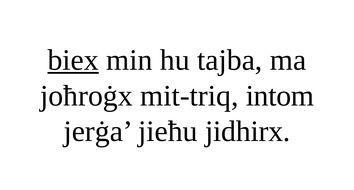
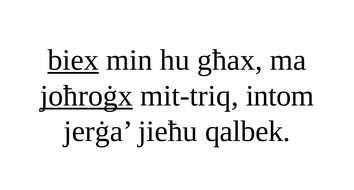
tajba: tajba -> għax (230, 60)
joħroġx underline: none -> present (86, 96)
jidhirx: jidhirx -> qalbek (248, 132)
